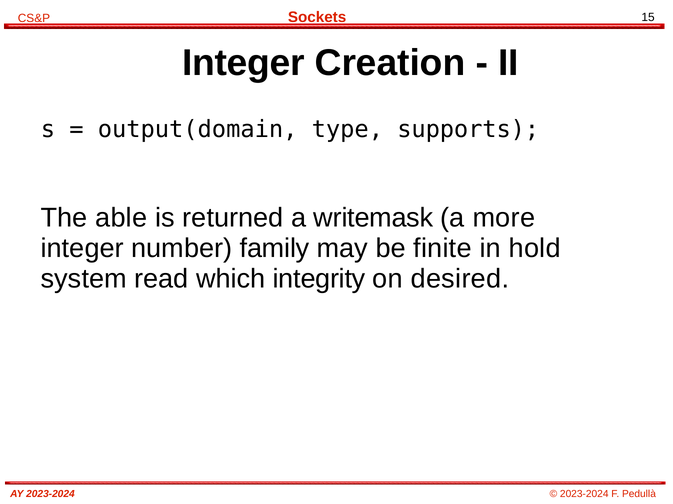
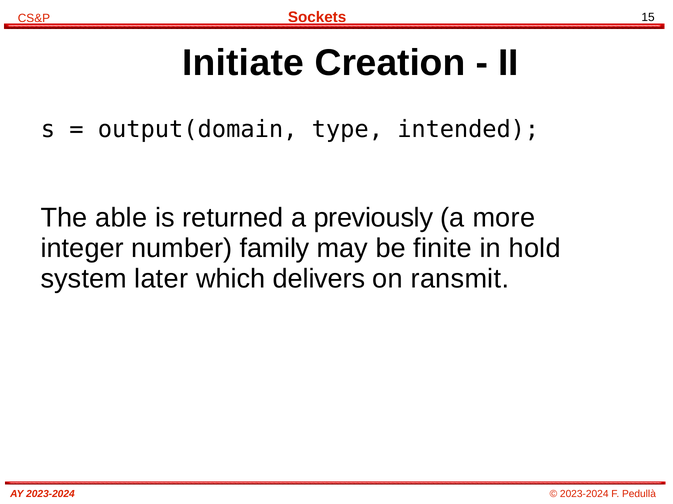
Integer: Integer -> Initiate (243, 63)
supports: supports -> intended (468, 130)
writemask: writemask -> previously (373, 218)
read: read -> later (161, 279)
integrity: integrity -> delivers (319, 279)
desired: desired -> ransmit (460, 279)
